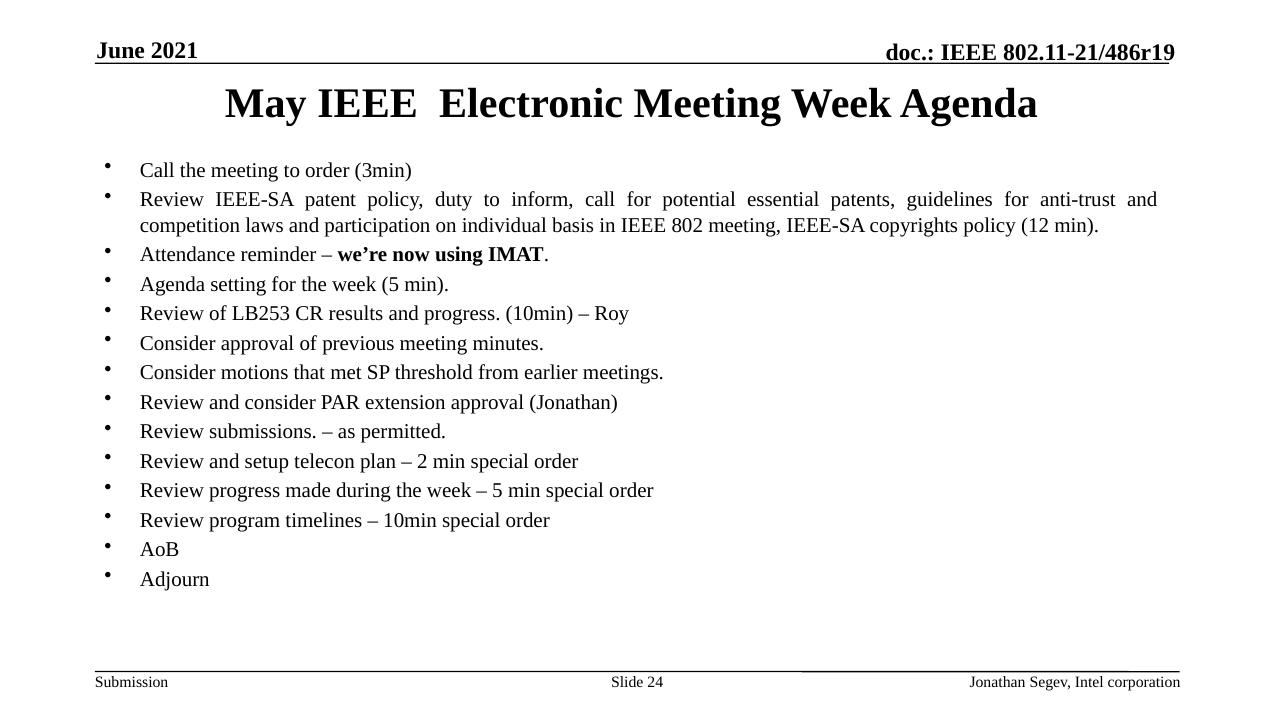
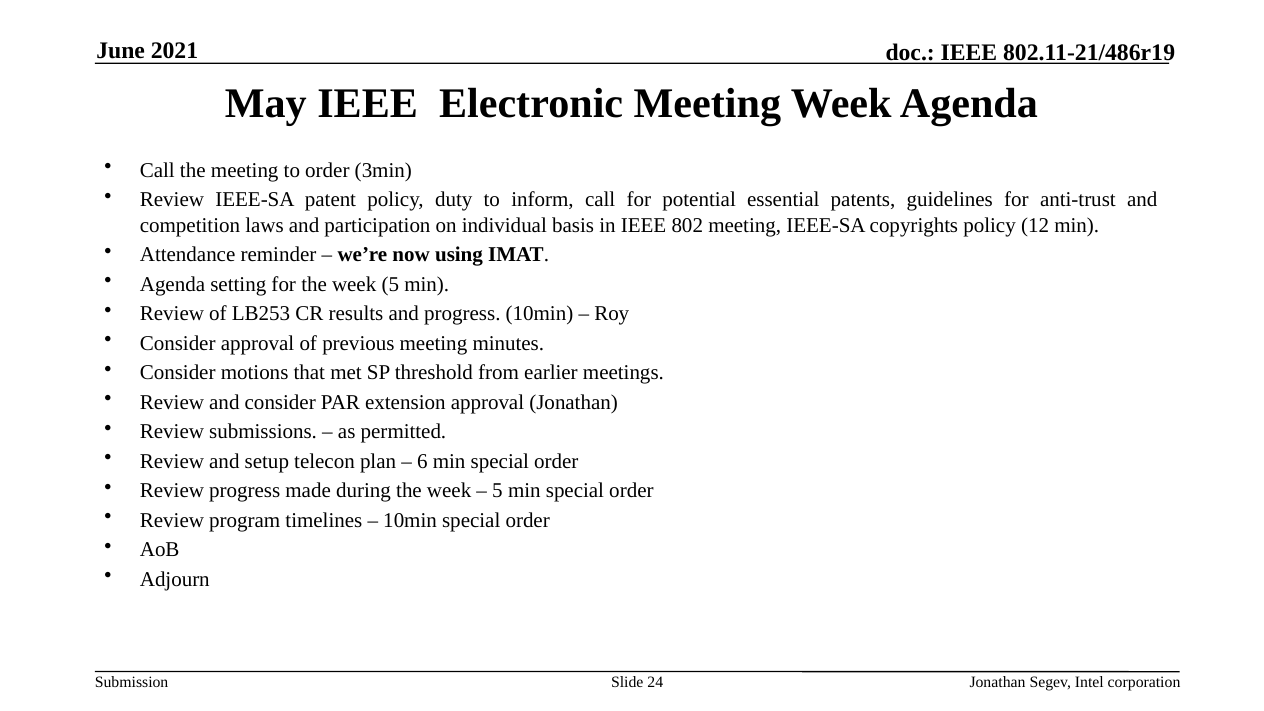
2: 2 -> 6 (422, 461)
